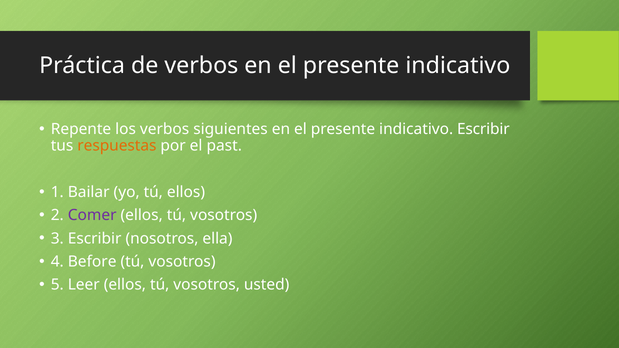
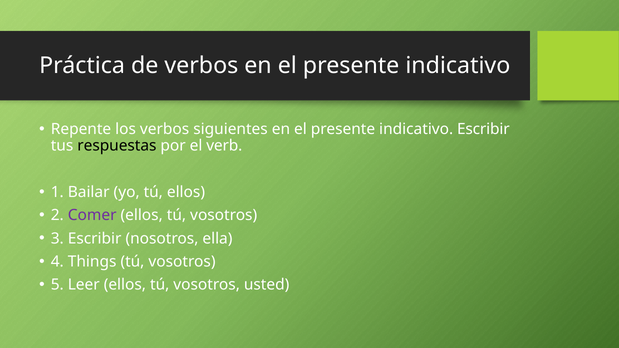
respuestas colour: orange -> black (117, 146)
past: past -> verb (224, 146)
Before: Before -> Things (92, 262)
